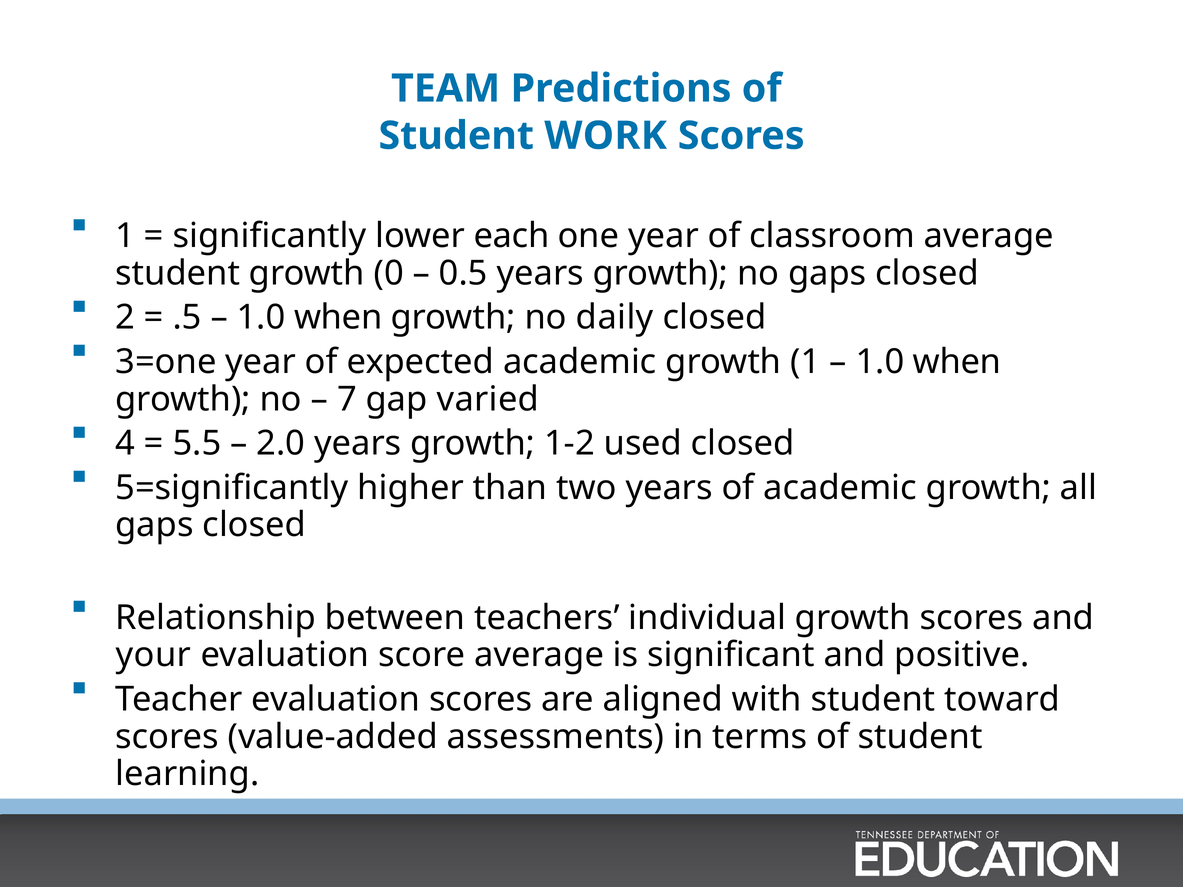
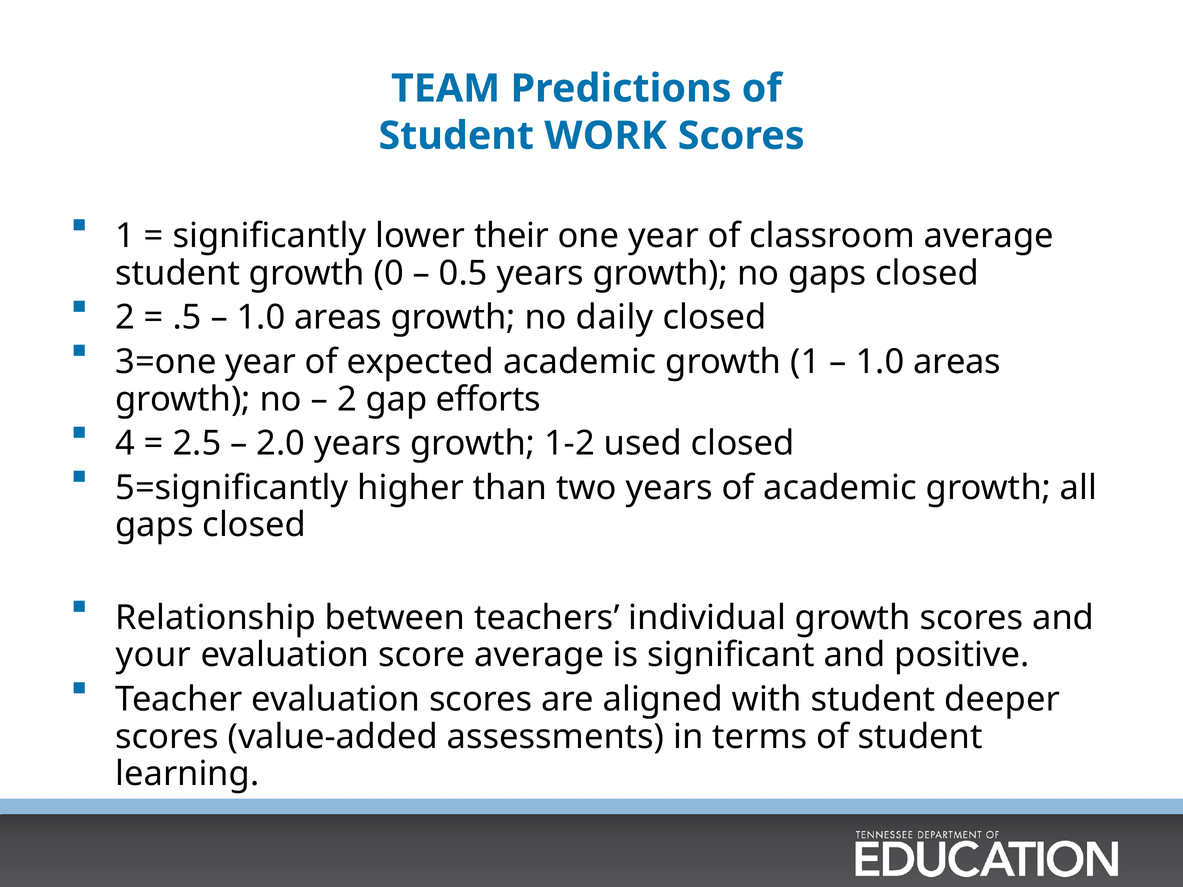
each: each -> their (512, 236)
when: when -> areas (338, 318)
when: when -> areas (957, 362)
7: 7 -> 2 (347, 399)
varied: varied -> efforts (488, 399)
5.5: 5.5 -> 2.5 (197, 444)
toward: toward -> deeper (1002, 700)
